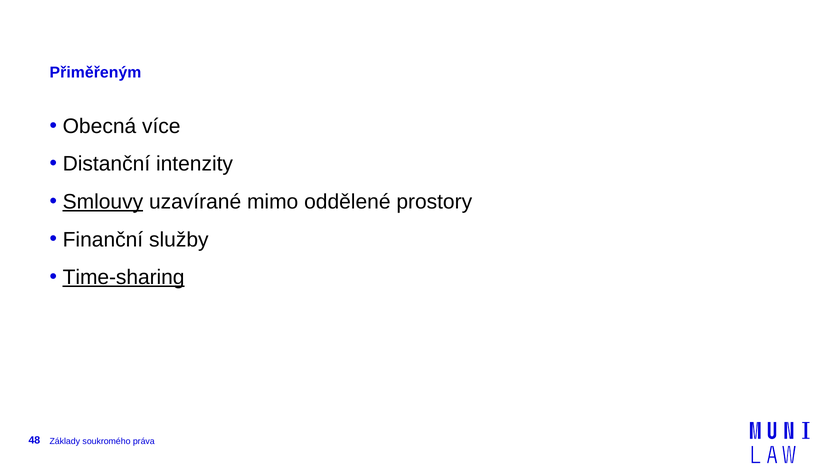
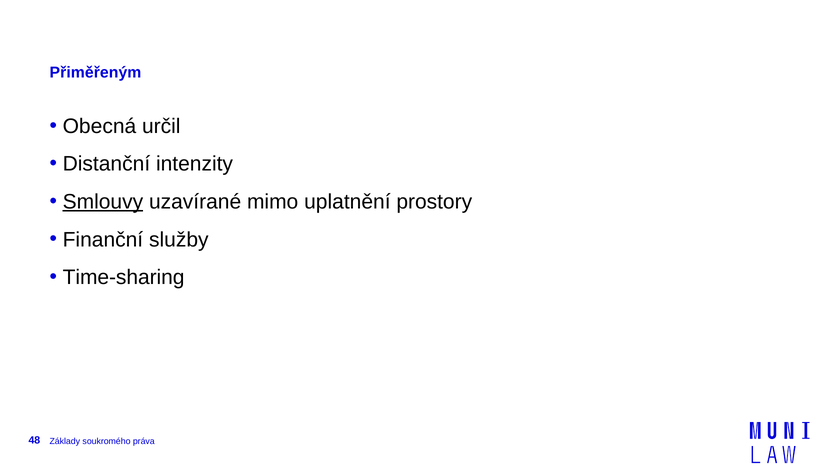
více: více -> určil (161, 126)
oddělené: oddělené -> uplatnění (347, 202)
Time-sharing underline: present -> none (124, 278)
